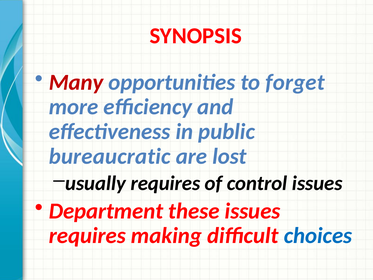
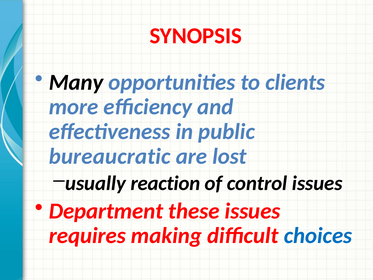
Many colour: red -> black (76, 82)
forget: forget -> clients (295, 82)
usually requires: requires -> reaction (165, 183)
